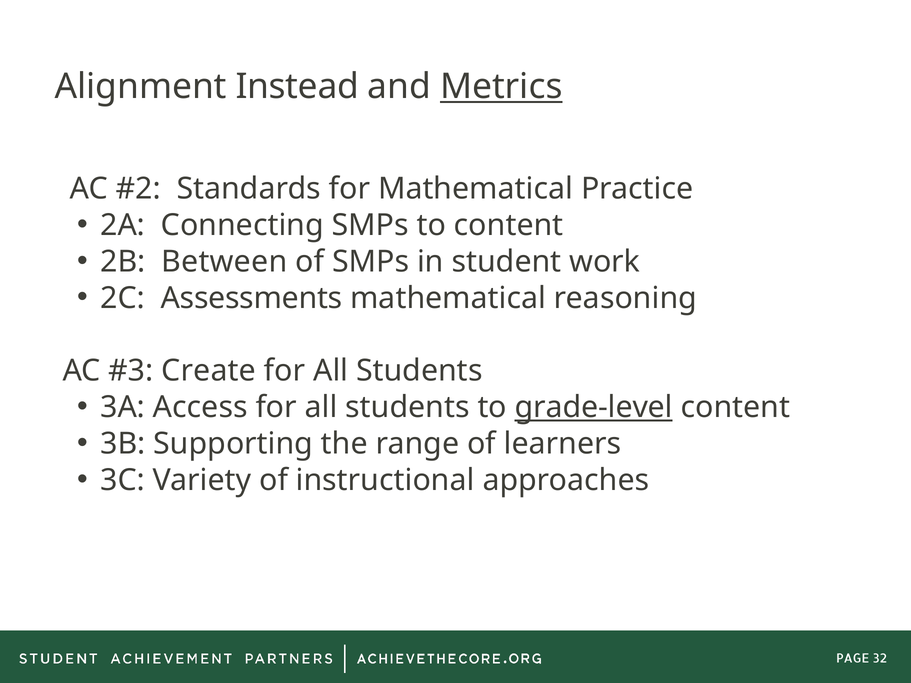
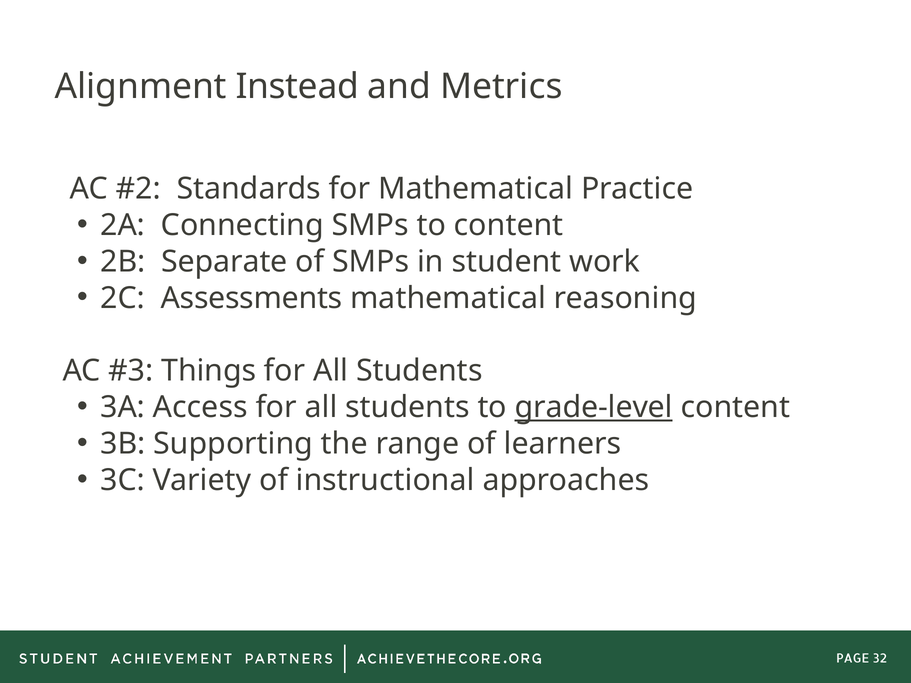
Metrics underline: present -> none (501, 87)
Between: Between -> Separate (224, 262)
Create: Create -> Things (209, 371)
